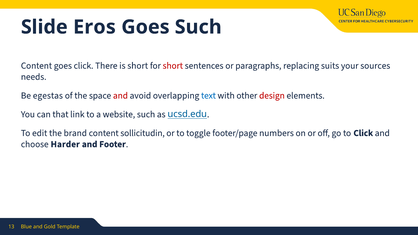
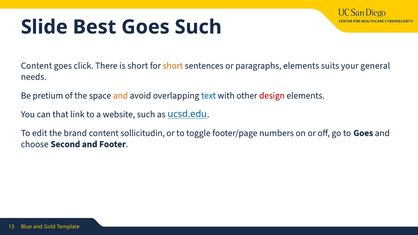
Eros: Eros -> Best (95, 27)
short colour: red -> orange (173, 66)
paragraphs replacing: replacing -> elements (301, 66)
sources: sources -> general (375, 66)
egestas: egestas -> pretium (48, 96)
and colour: red -> orange (120, 96)
to Click: Click -> Goes (363, 133)
Harder: Harder -> Second (65, 144)
